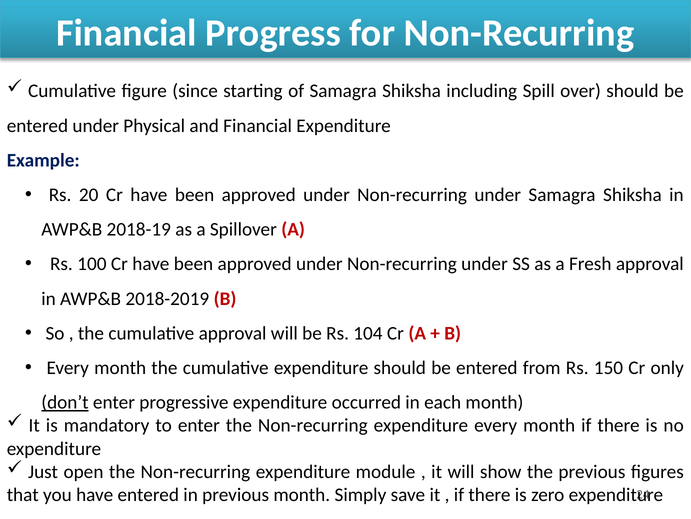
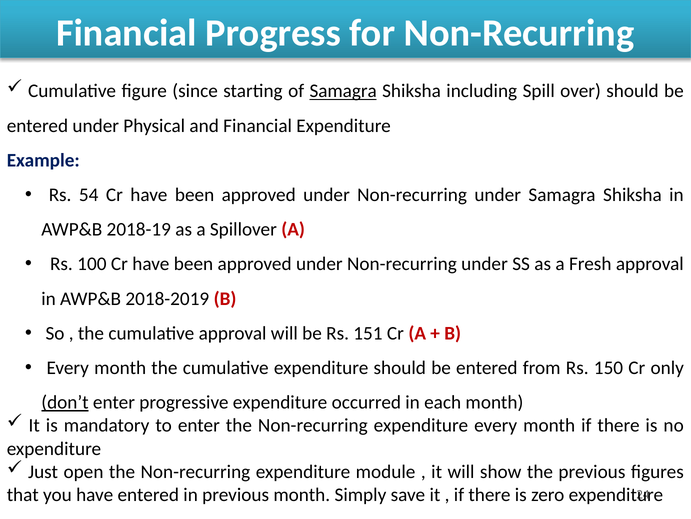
Samagra underline: none -> present (343, 91)
20: 20 -> 54 (89, 195)
104: 104 -> 151 (368, 333)
